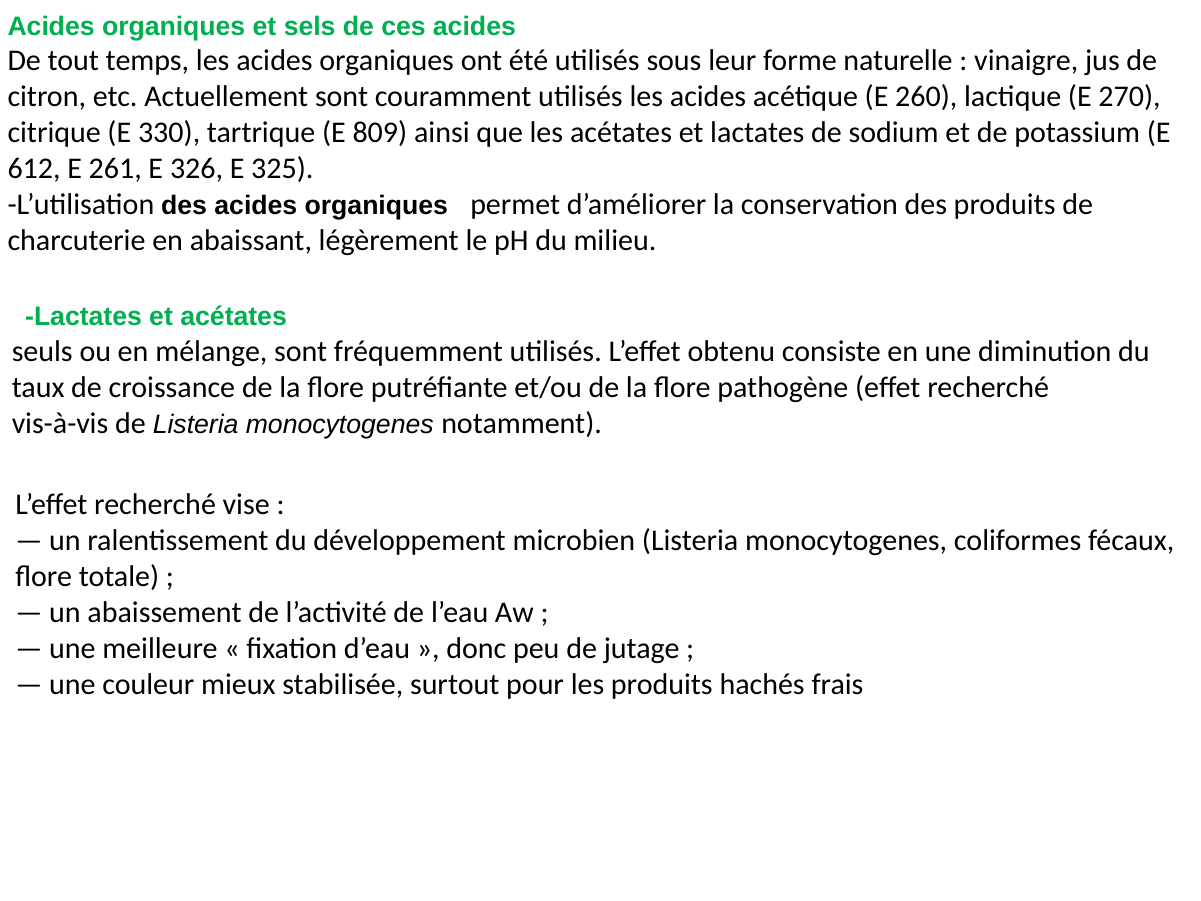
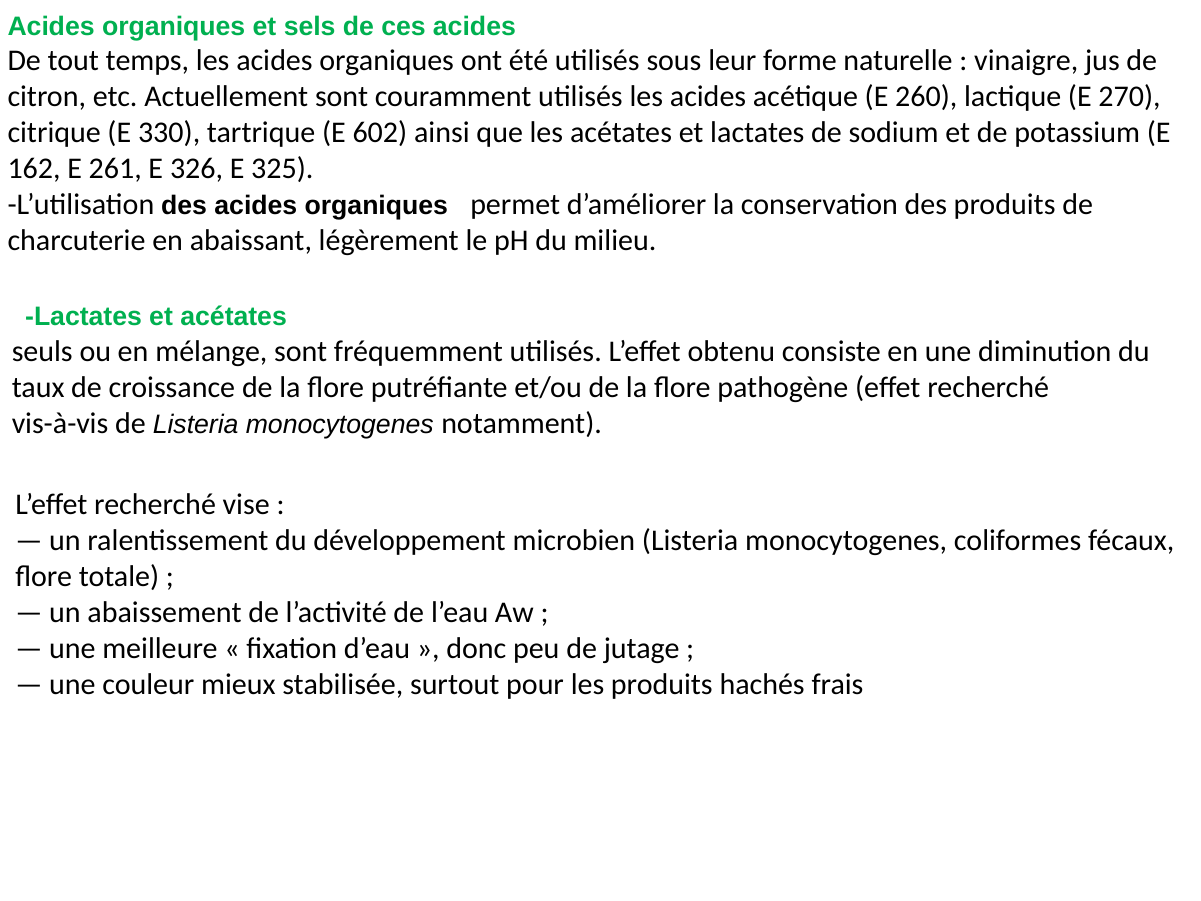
809: 809 -> 602 (380, 133)
612: 612 -> 162 (34, 169)
